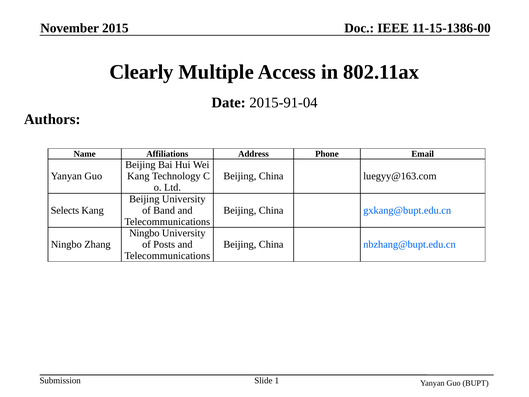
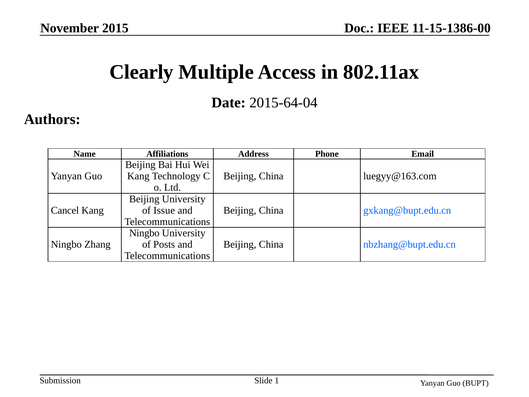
2015-91-04: 2015-91-04 -> 2015-64-04 (283, 103)
Selects: Selects -> Cancel (65, 210)
Band: Band -> Issue (164, 210)
